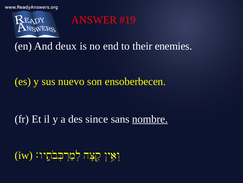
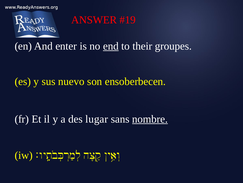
deux: deux -> enter (66, 46)
end underline: none -> present (111, 46)
enemies: enemies -> groupes (173, 46)
since: since -> lugar (97, 119)
